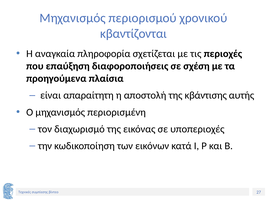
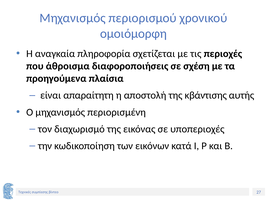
κβαντίζονται: κβαντίζονται -> ομοιόμορφη (133, 34)
επαύξηση: επαύξηση -> άθροισμα (68, 66)
